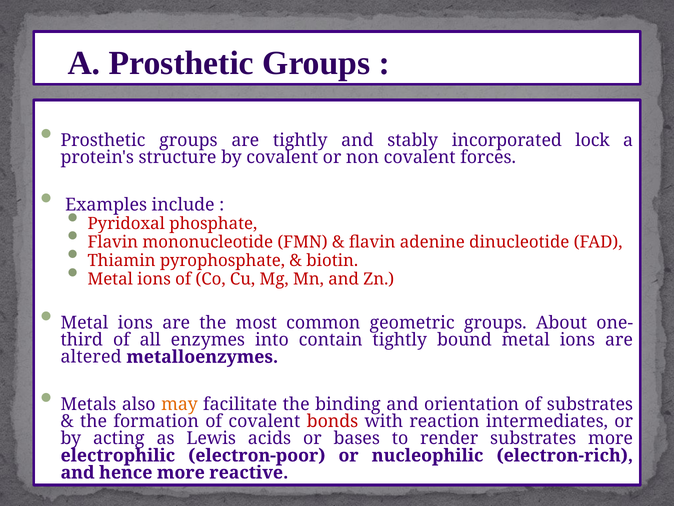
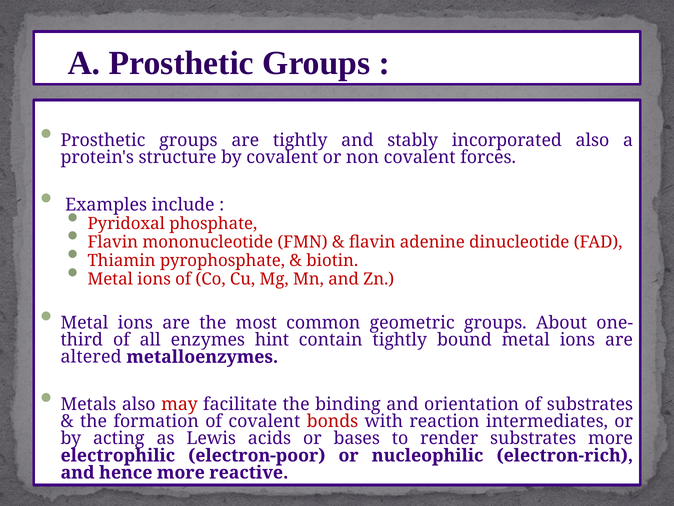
incorporated lock: lock -> also (592, 140)
into: into -> hint (272, 340)
may colour: orange -> red (180, 404)
